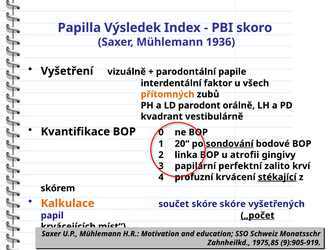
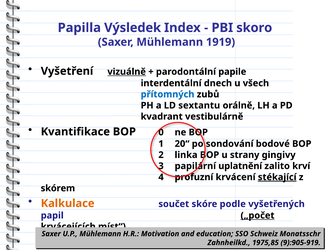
1936: 1936 -> 1919 (221, 42)
vizuálně underline: none -> present (127, 72)
faktor: faktor -> dnech (218, 83)
přítomných colour: orange -> blue (168, 94)
parodont: parodont -> sextantu (199, 105)
sondování underline: present -> none (230, 144)
atrofii: atrofii -> strany (245, 155)
perfektní: perfektní -> uplatnění (240, 166)
skóre skóre: skóre -> podle (233, 204)
